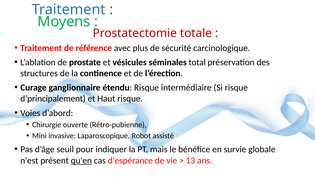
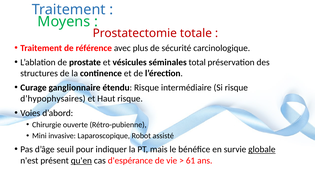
d’principalement: d’principalement -> d’hypophysaires (53, 99)
globale underline: none -> present (262, 150)
13: 13 -> 61 (191, 161)
